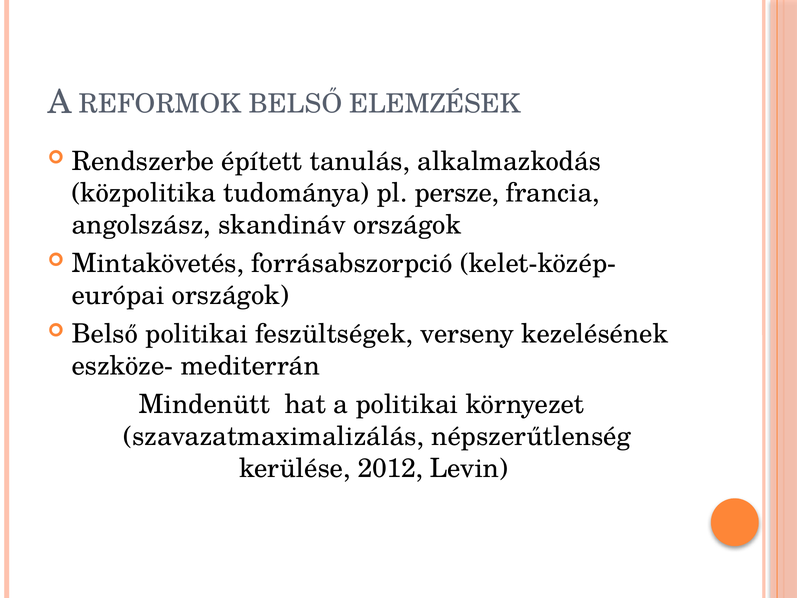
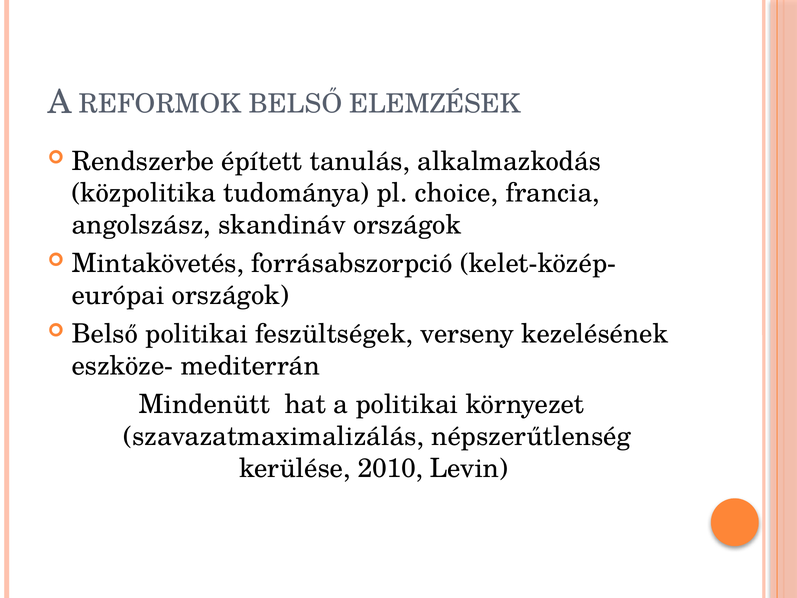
persze: persze -> choice (457, 193)
2012: 2012 -> 2010 (390, 468)
